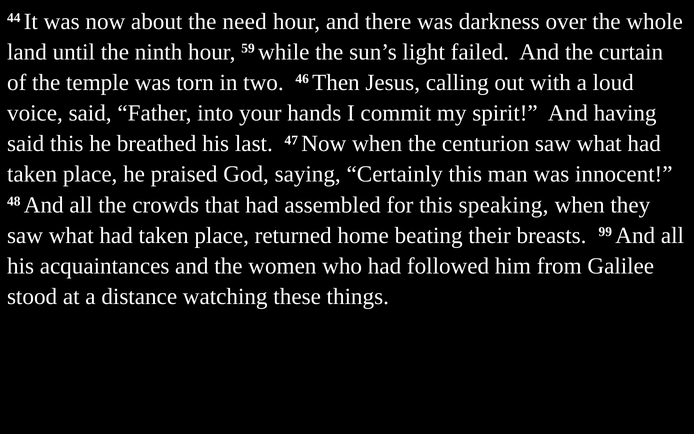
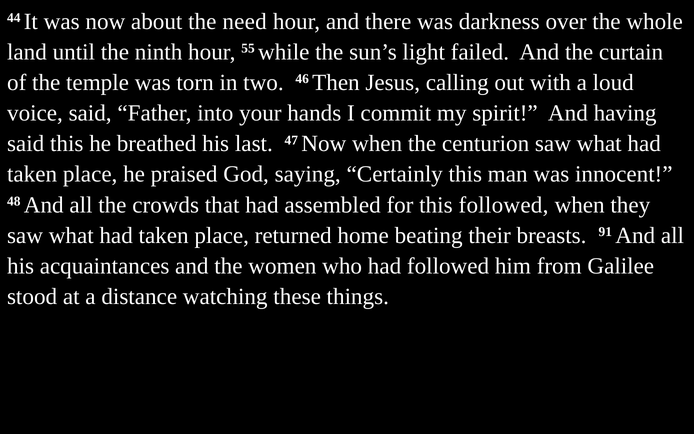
59: 59 -> 55 (248, 48)
this speaking: speaking -> followed (504, 205)
99: 99 -> 91 (605, 232)
